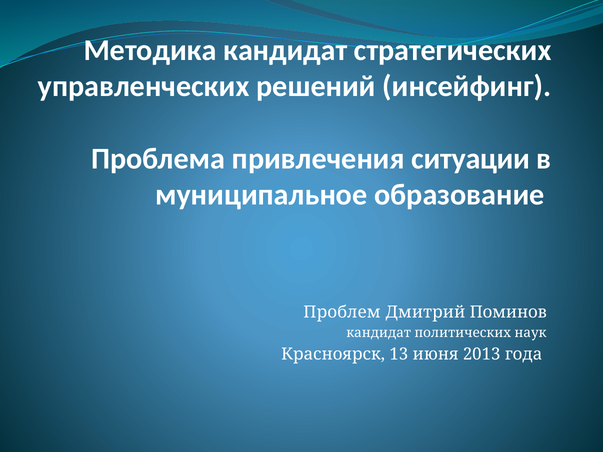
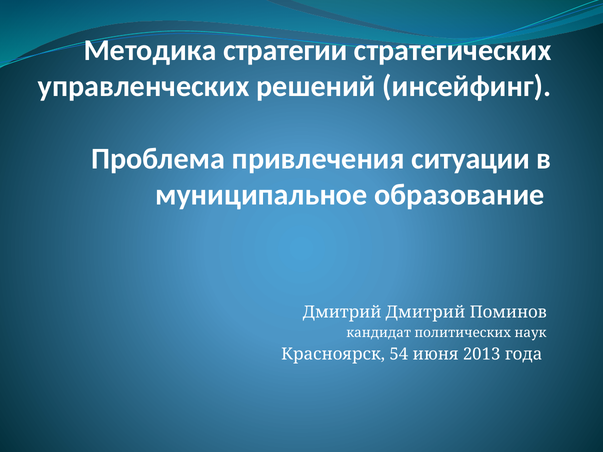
Методика кандидат: кандидат -> стратегии (285, 50)
Проблем: Проблем -> Дмитрий (342, 312)
13: 13 -> 54 (399, 354)
